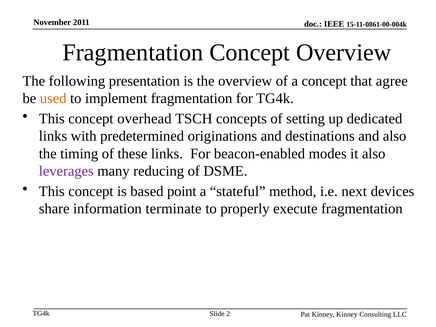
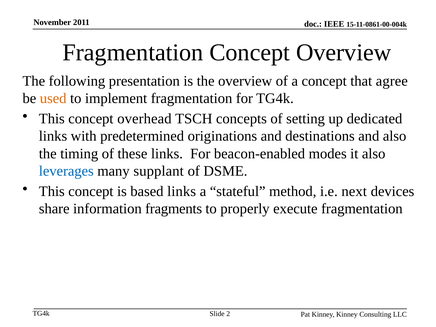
leverages colour: purple -> blue (66, 171)
reducing: reducing -> supplant (159, 171)
based point: point -> links (182, 191)
terminate: terminate -> fragments (174, 209)
